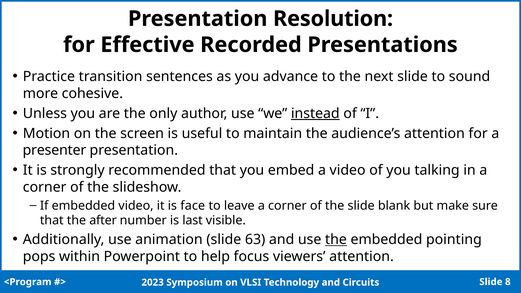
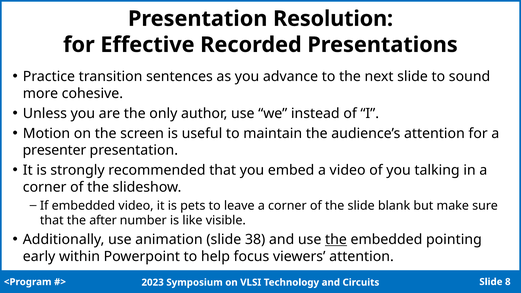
instead underline: present -> none (315, 113)
face: face -> pets (193, 206)
last: last -> like (192, 221)
63: 63 -> 38 (255, 240)
pops: pops -> early (39, 257)
